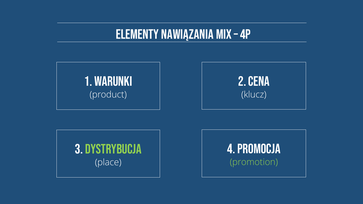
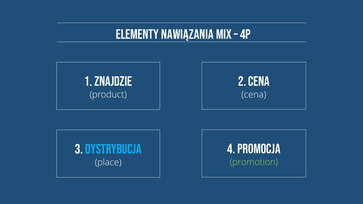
warunki: warunki -> znajdzie (113, 81)
klucz: klucz -> cena (254, 95)
dystrybucja colour: light green -> light blue (113, 149)
